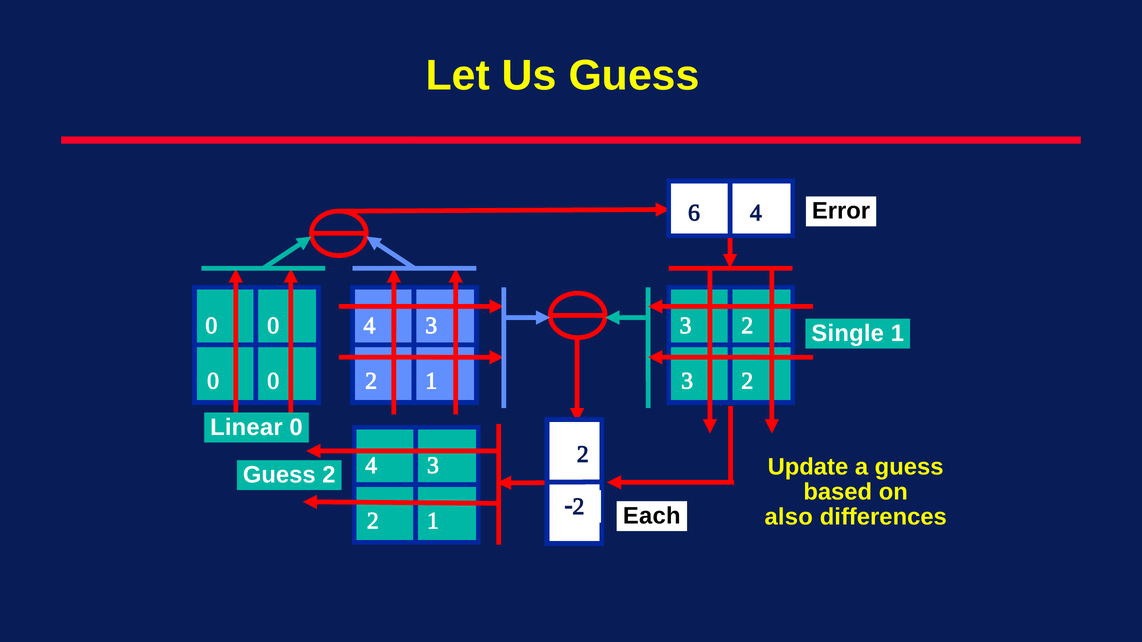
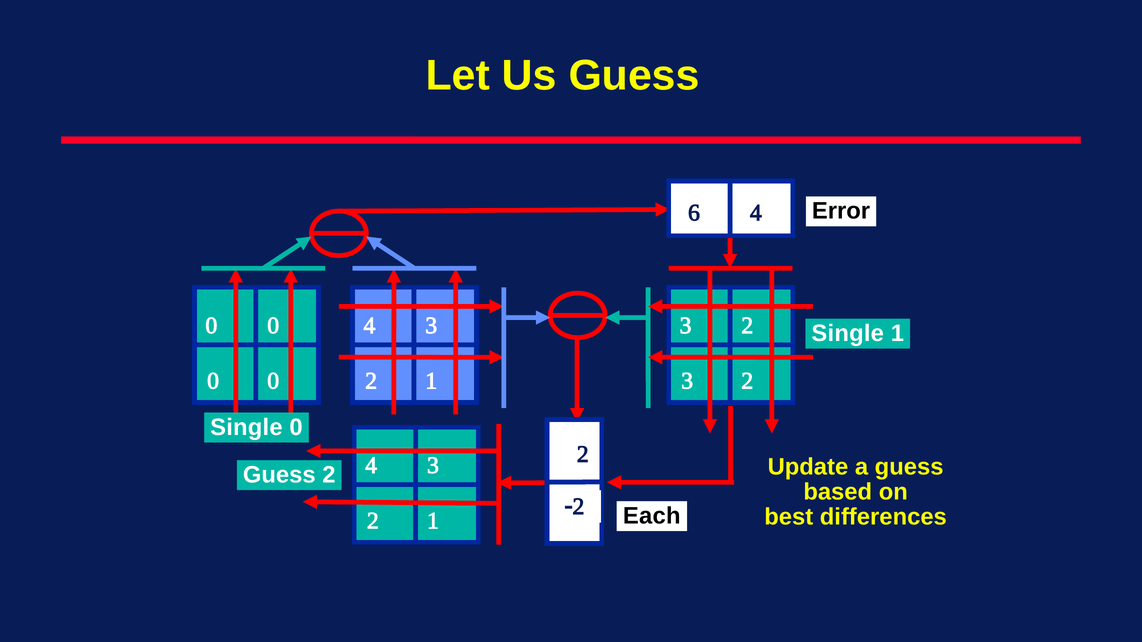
Linear: Linear -> Single (246, 427)
also: also -> best (789, 517)
